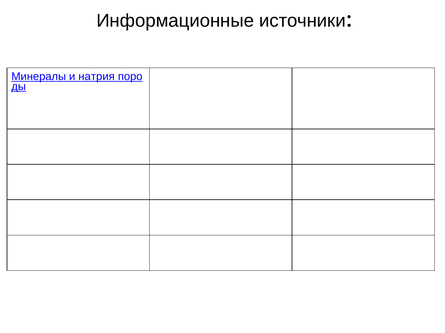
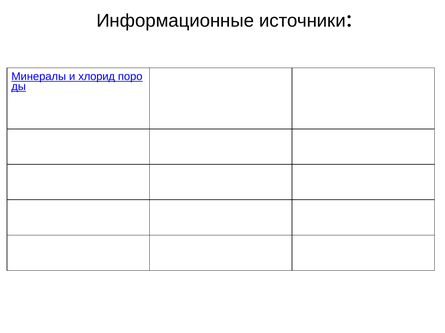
натрия: натрия -> хлорид (97, 77)
